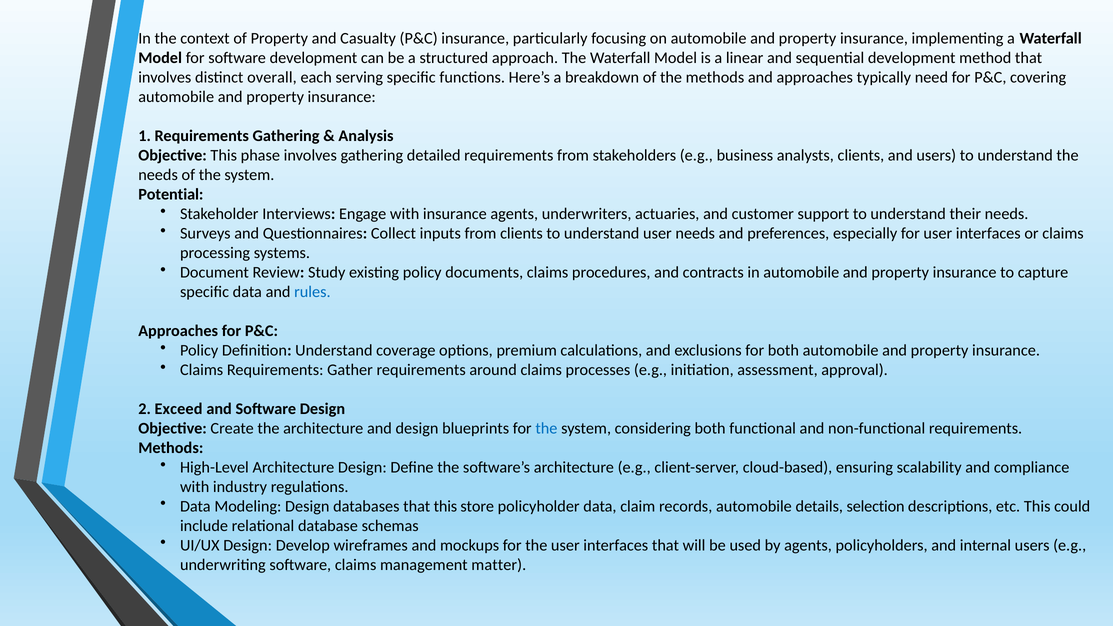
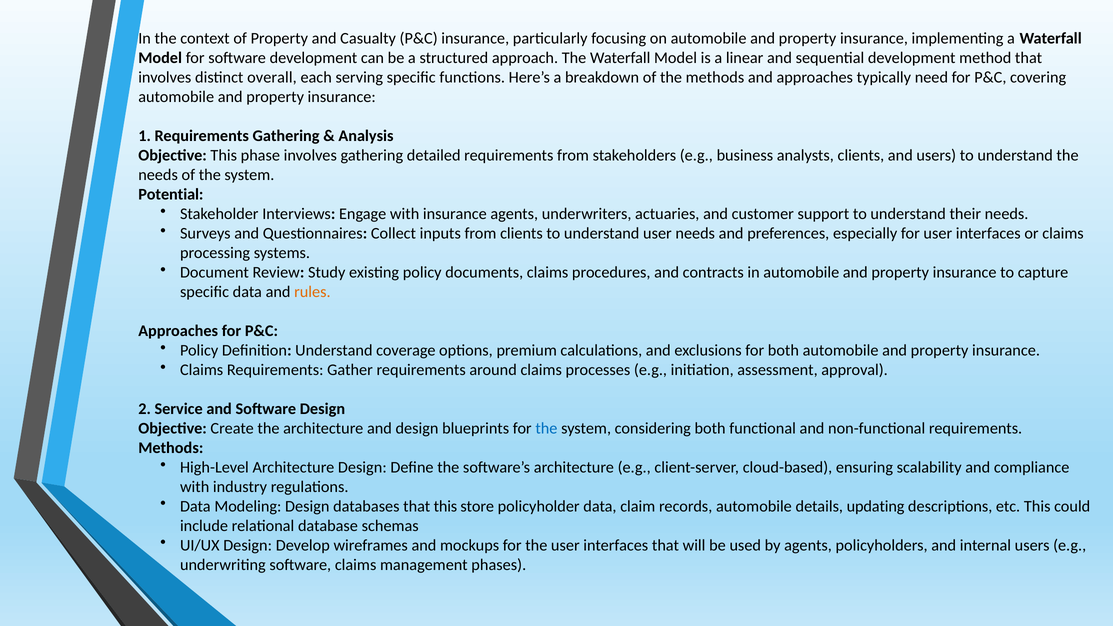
rules colour: blue -> orange (312, 292)
Exceed: Exceed -> Service (179, 409)
selection: selection -> updating (876, 506)
matter: matter -> phases (499, 565)
